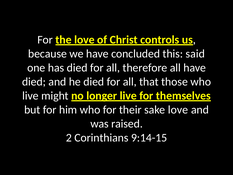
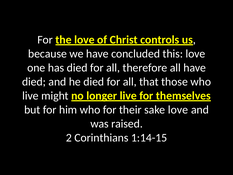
this said: said -> love (195, 54)
9:14-15: 9:14-15 -> 1:14-15 (149, 138)
